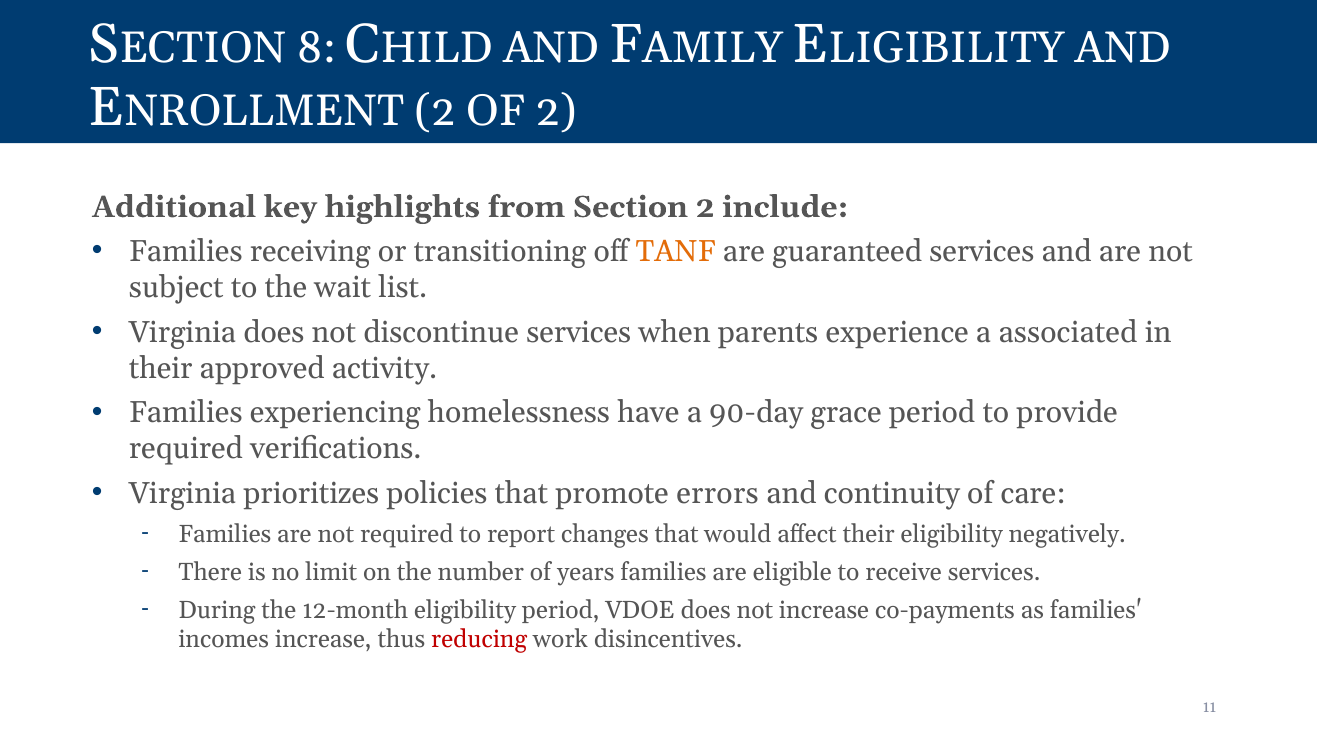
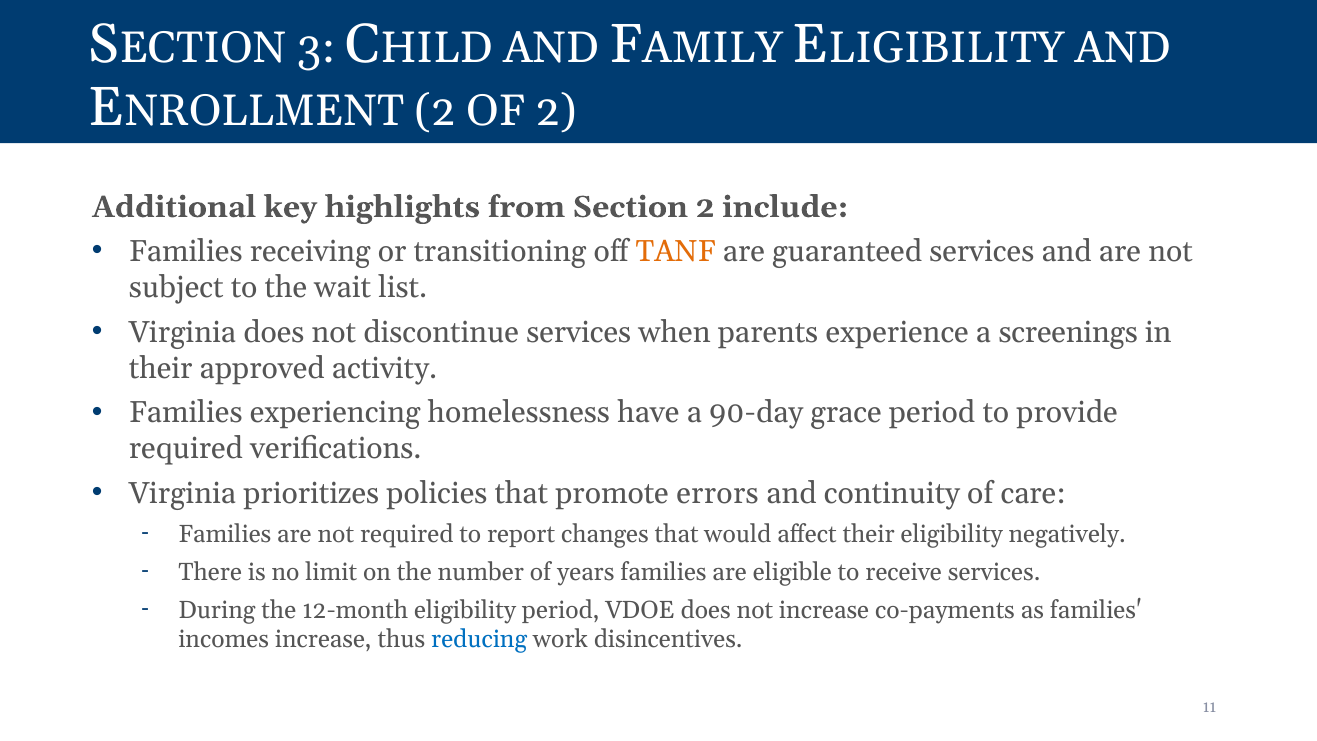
8: 8 -> 3 (316, 48)
associated: associated -> screenings (1068, 332)
reducing colour: red -> blue (479, 640)
